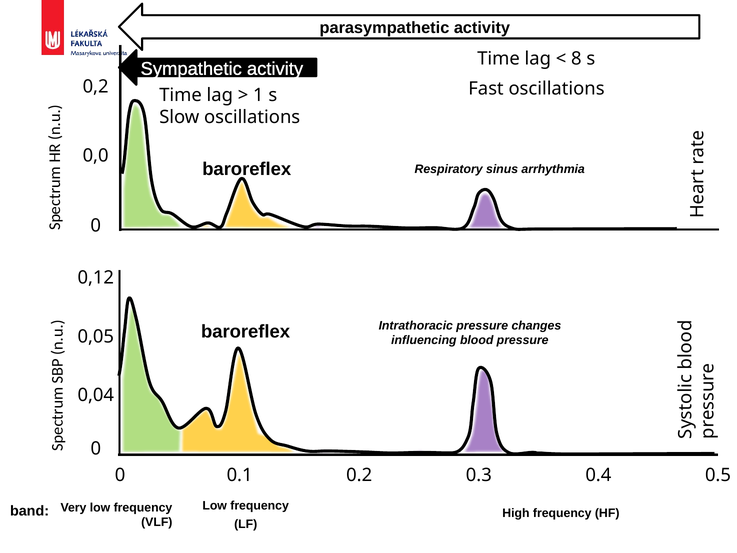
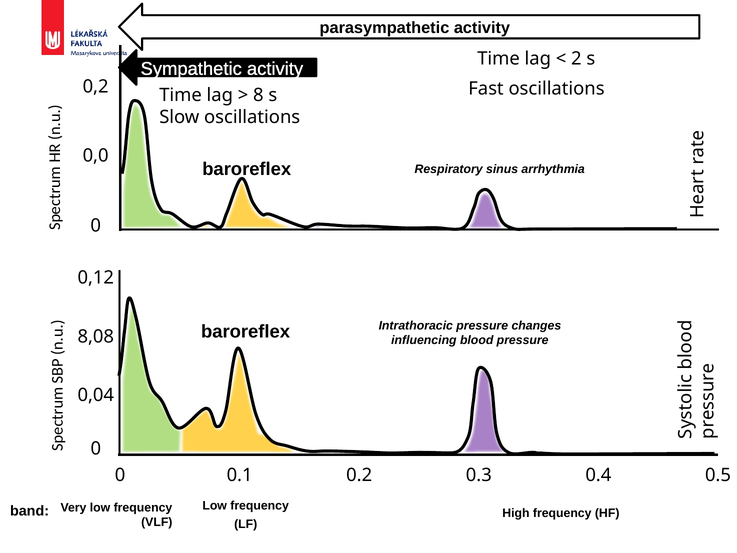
8: 8 -> 2 (576, 59)
1: 1 -> 8 (258, 95)
0,05: 0,05 -> 8,08 (96, 336)
